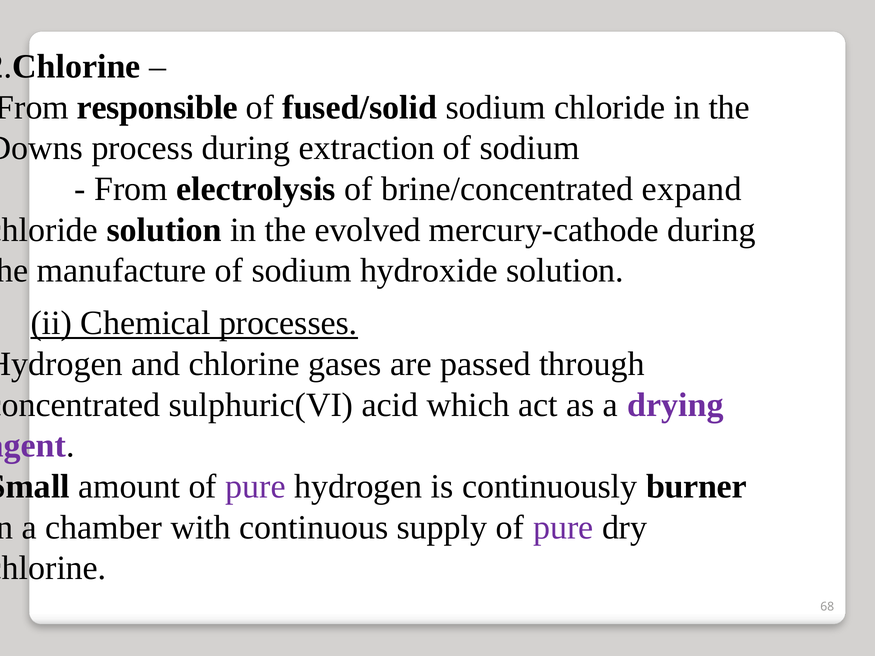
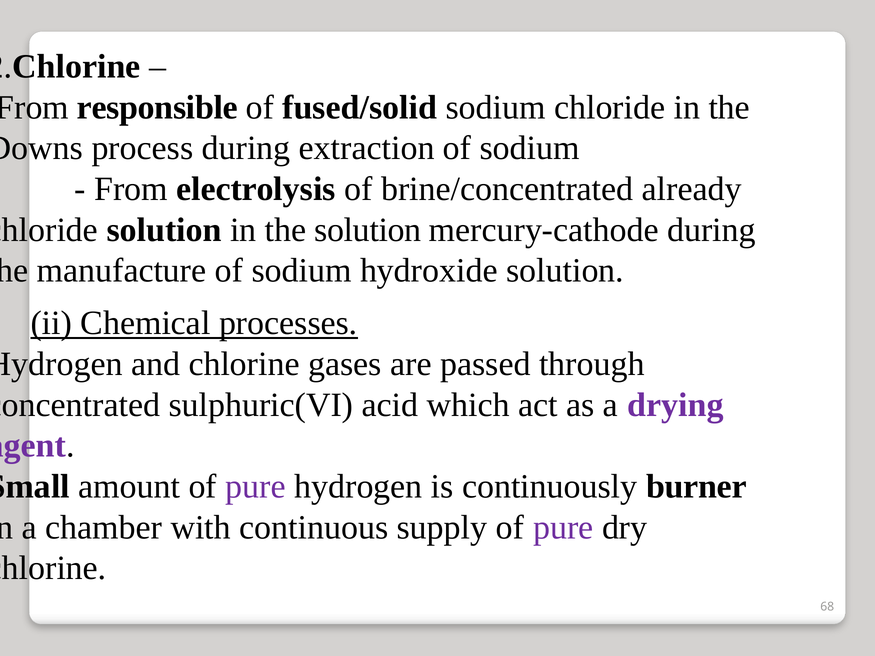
expand: expand -> already (692, 189)
the evolved: evolved -> solution (368, 230)
